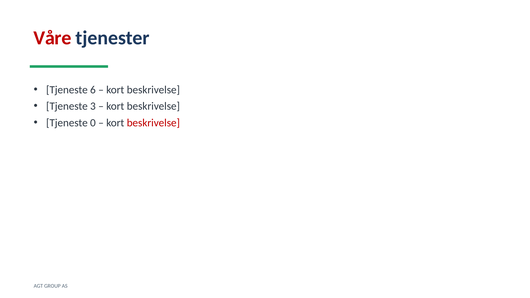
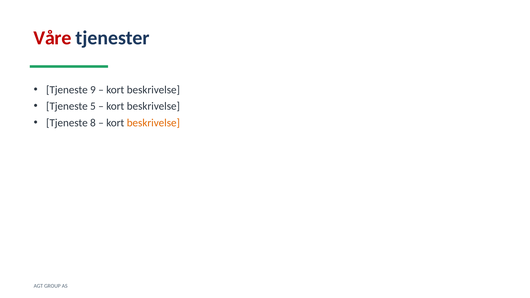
6: 6 -> 9 (93, 90)
3: 3 -> 5 (93, 106)
0: 0 -> 8 (93, 123)
beskrivelse colour: red -> orange (153, 123)
